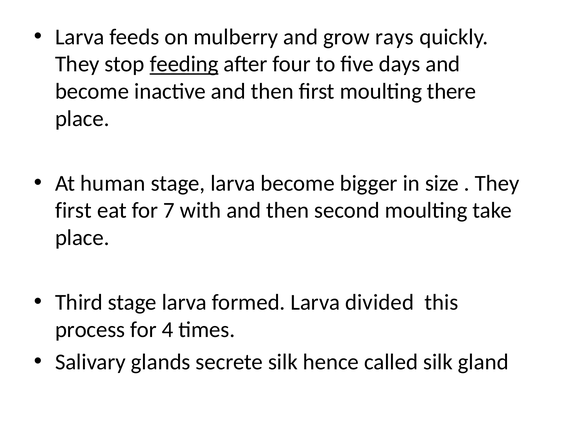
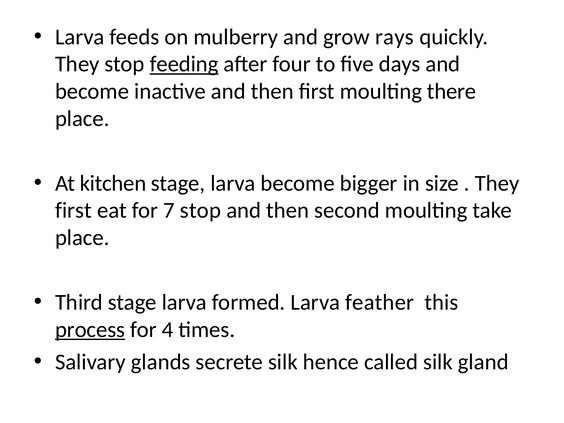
human: human -> kitchen (113, 183)
7 with: with -> stop (200, 210)
divided: divided -> feather (380, 302)
process underline: none -> present (90, 330)
